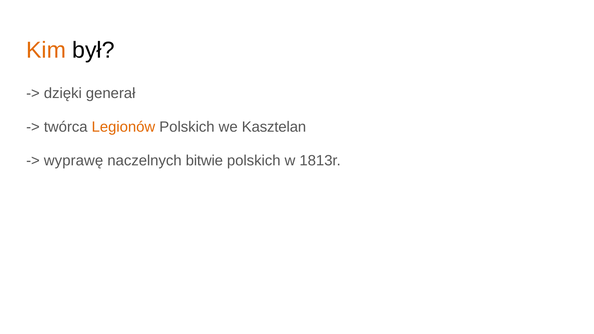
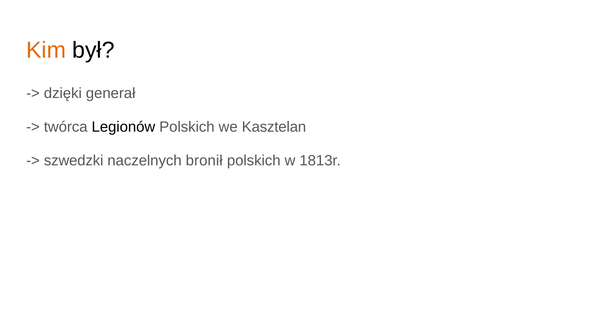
Legionów colour: orange -> black (123, 127)
wyprawę: wyprawę -> szwedzki (74, 161)
bitwie: bitwie -> bronił (204, 161)
